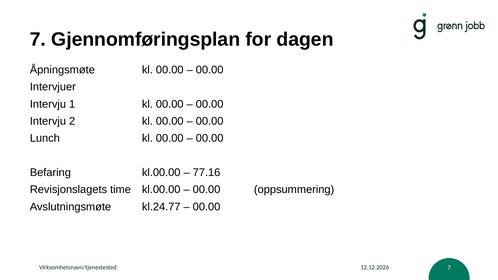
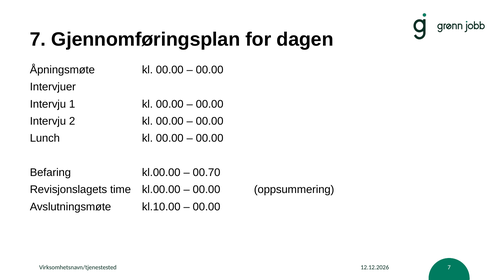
77.16: 77.16 -> 00.70 (207, 173)
kl.24.77: kl.24.77 -> kl.10.00 (161, 207)
